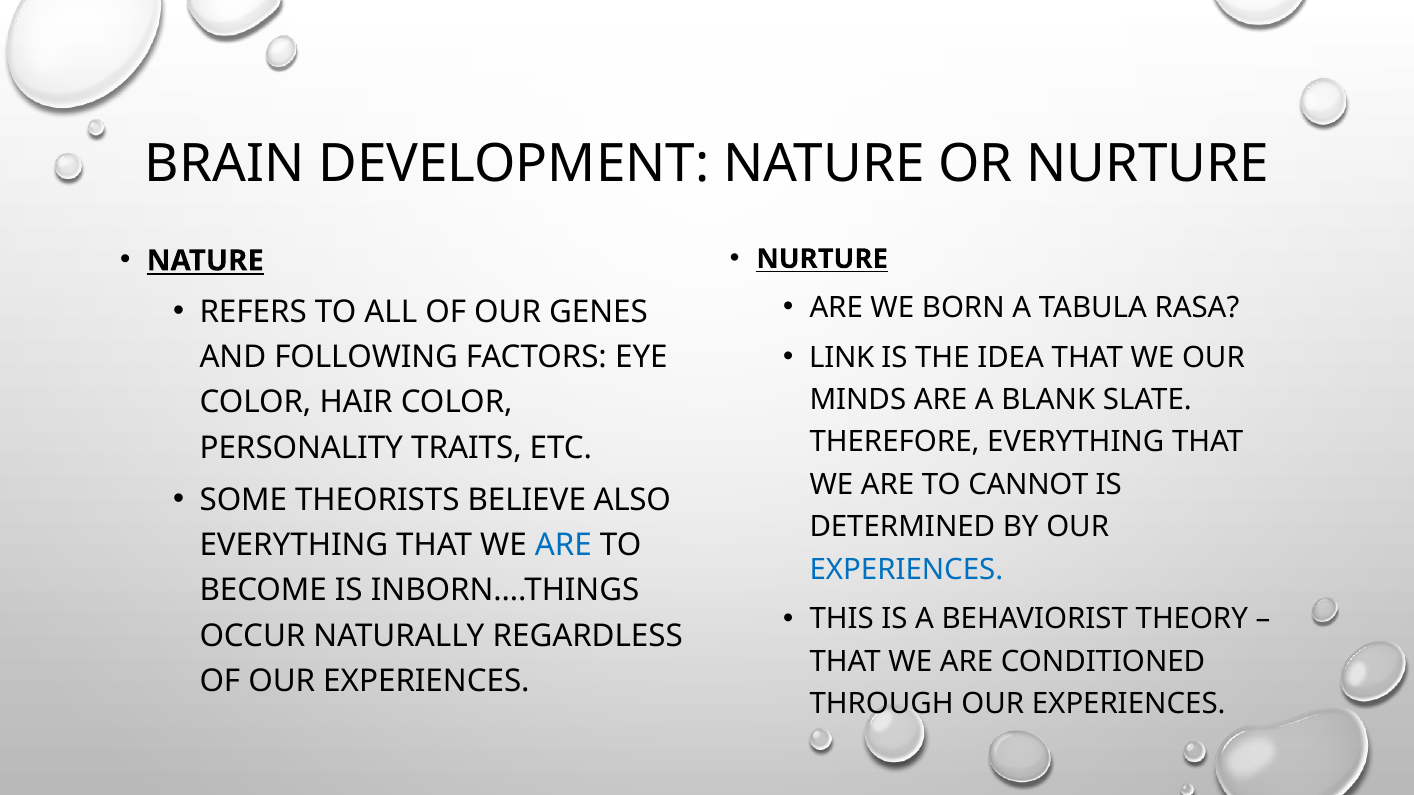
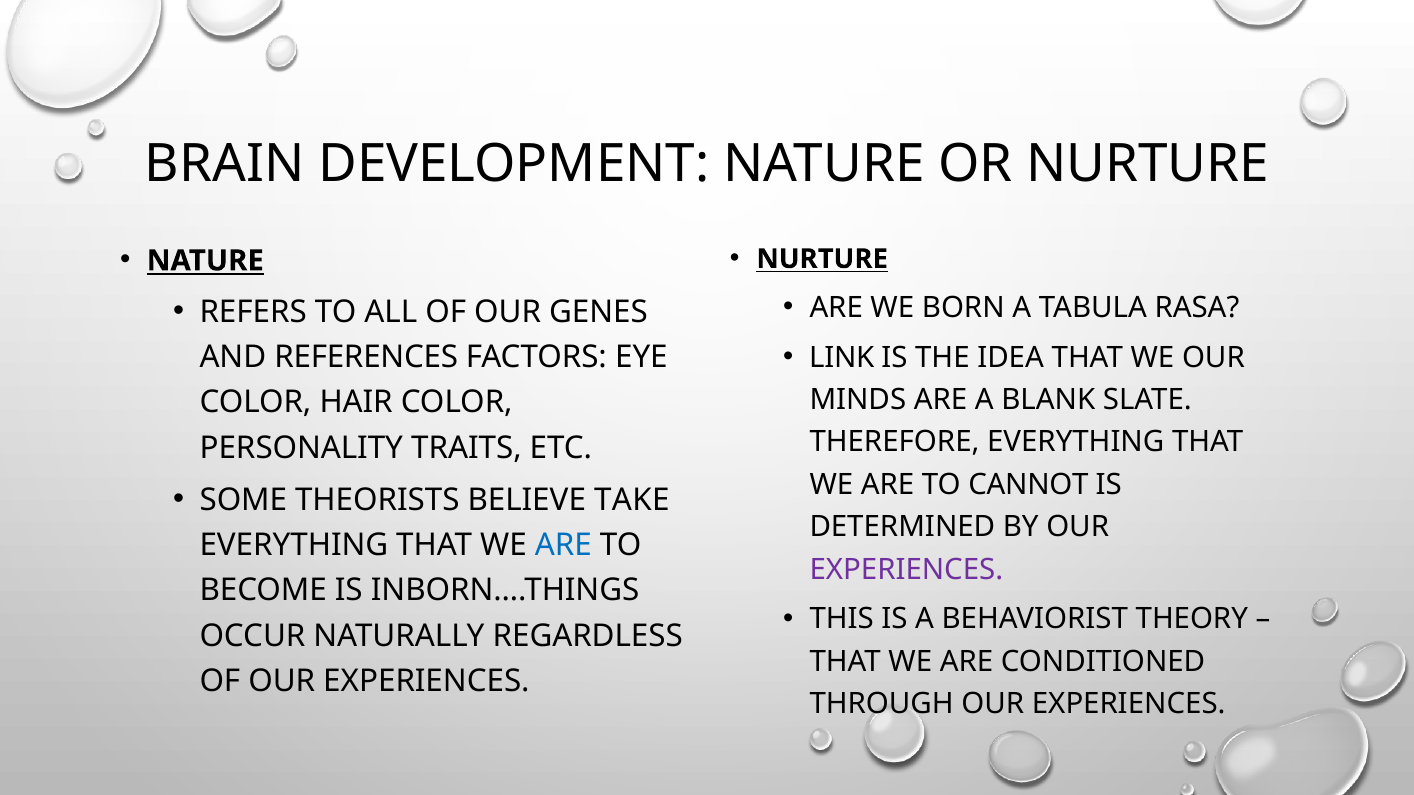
FOLLOWING: FOLLOWING -> REFERENCES (366, 358)
ALSO: ALSO -> TAKE (632, 501)
EXPERIENCES colour: blue -> purple (906, 570)
